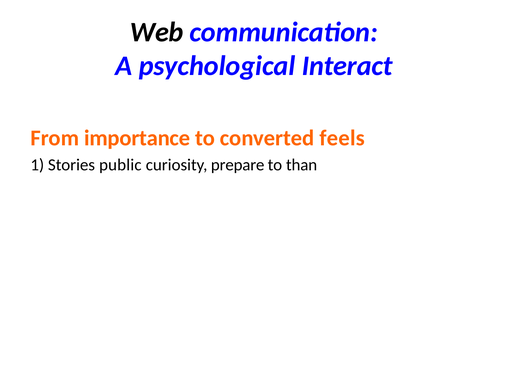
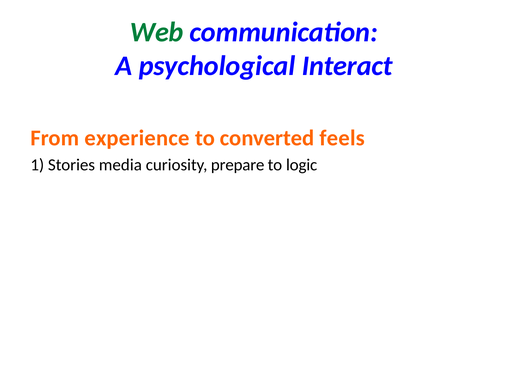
Web colour: black -> green (157, 32)
importance: importance -> experience (137, 138)
public: public -> media (120, 165)
than: than -> logic (302, 165)
